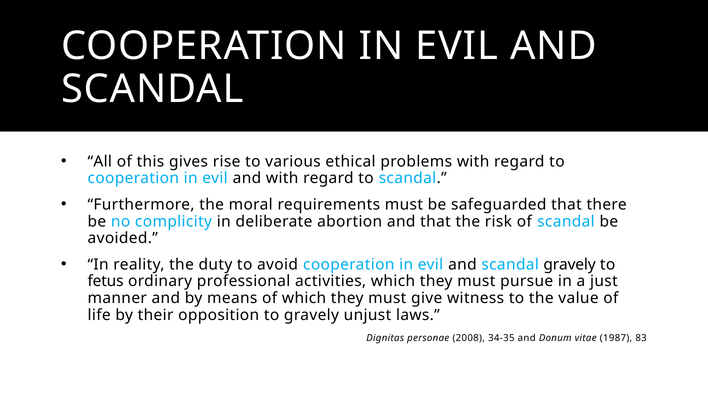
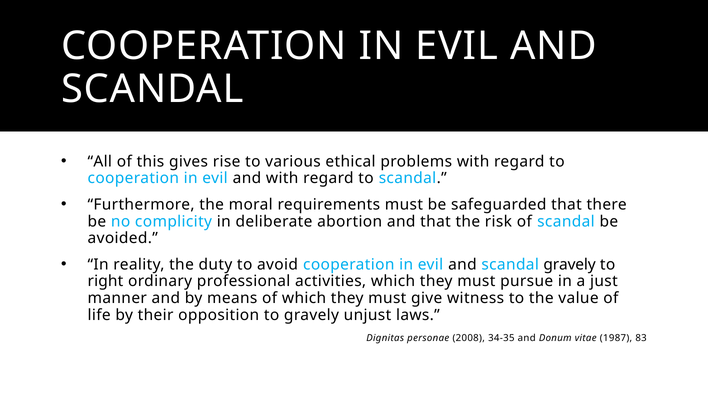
fetus: fetus -> right (105, 282)
